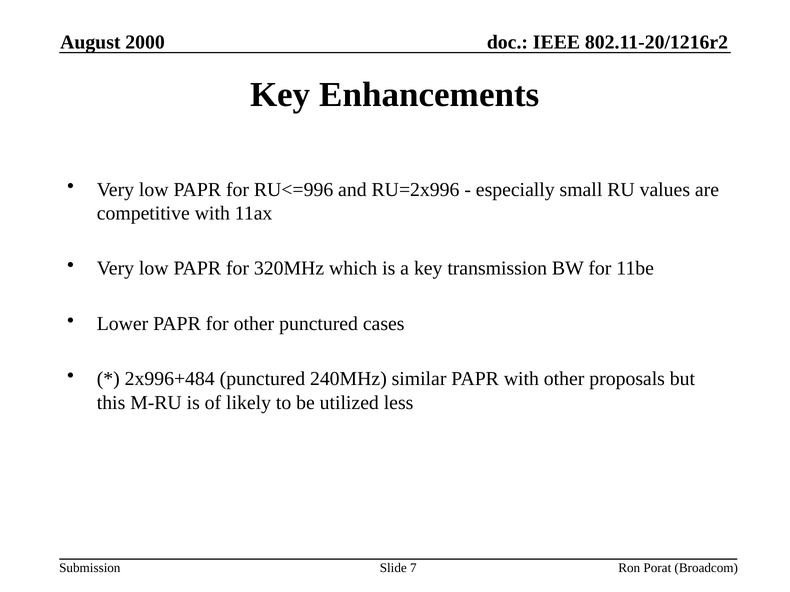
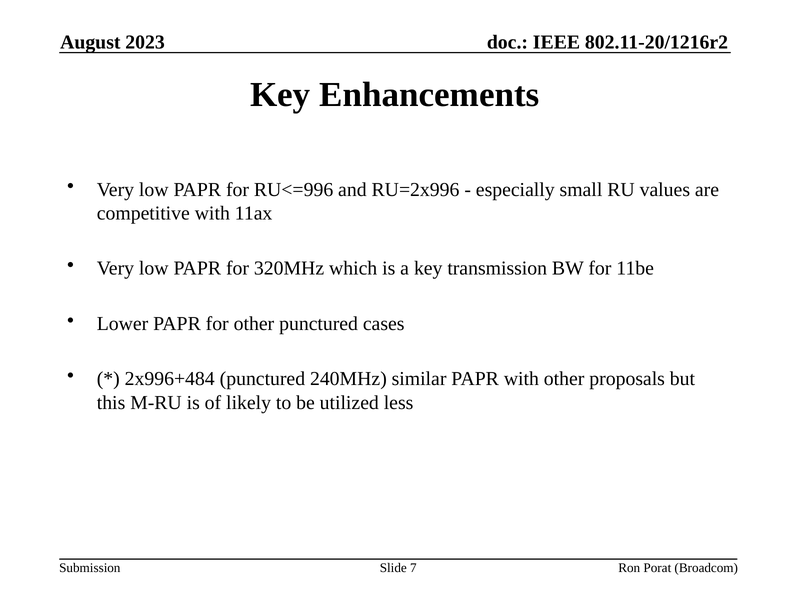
2000: 2000 -> 2023 (145, 42)
